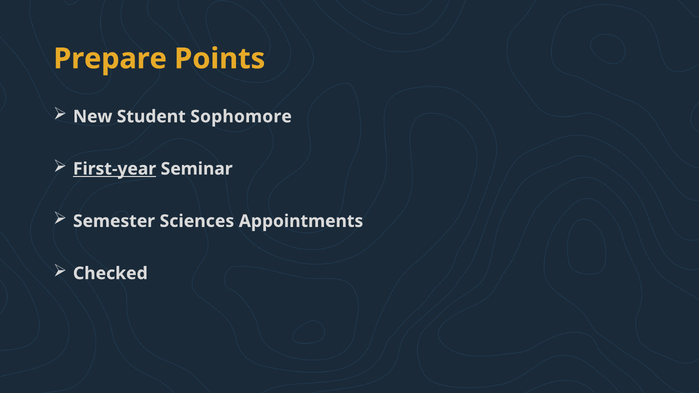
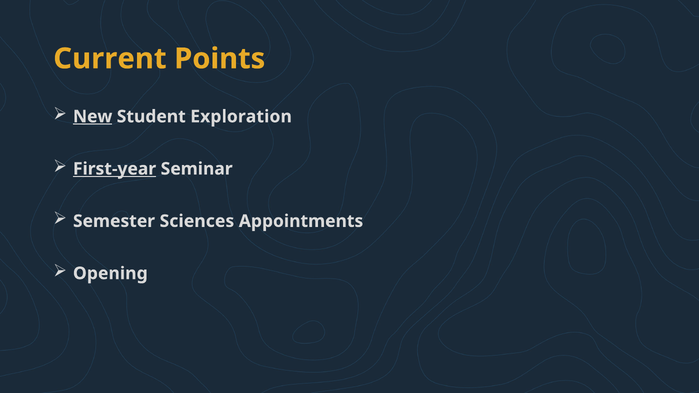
Prepare: Prepare -> Current (110, 59)
New underline: none -> present (93, 117)
Sophomore: Sophomore -> Exploration (241, 117)
Checked: Checked -> Opening (110, 274)
